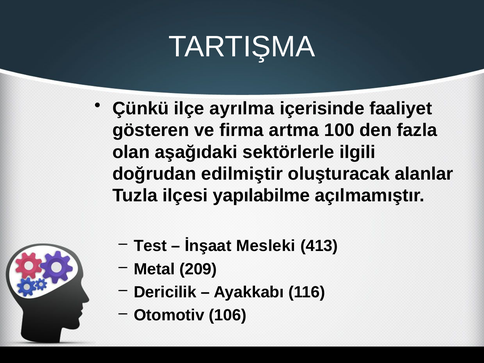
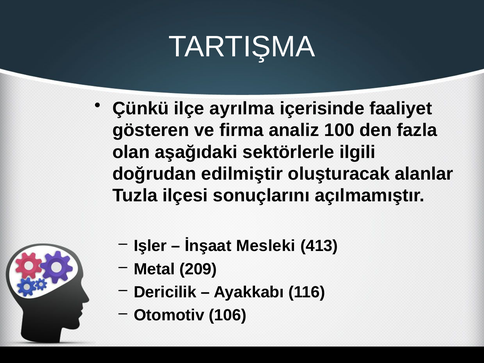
artma: artma -> analiz (294, 130)
yapılabilme: yapılabilme -> sonuçlarını (261, 196)
Test: Test -> Işler (150, 246)
